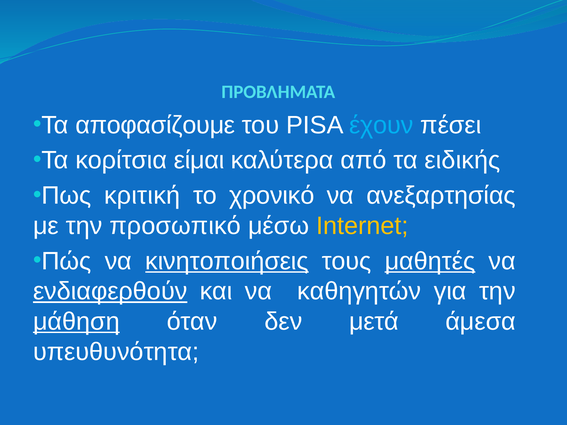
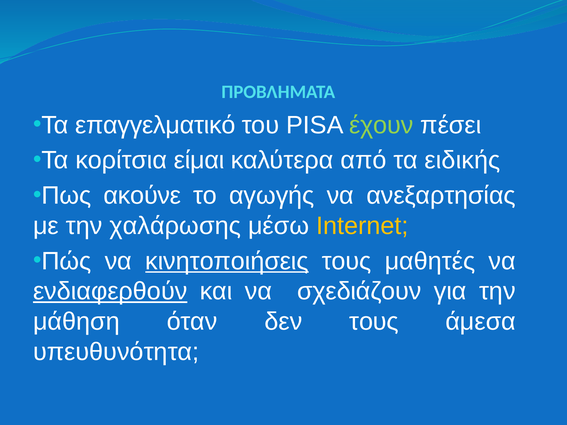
αποφασίζουμε: αποφασίζουμε -> επαγγελματικό (155, 125)
έχουν colour: light blue -> light green (381, 125)
κριτική: κριτική -> ακούνε (142, 196)
χρονικό: χρονικό -> αγωγής (272, 196)
προσωπικό: προσωπικό -> χαλάρωσης (175, 226)
μαθητές underline: present -> none (430, 261)
καθηγητών: καθηγητών -> σχεδιάζουν (359, 292)
μάθηση underline: present -> none (76, 322)
δεν μετά: μετά -> τους (374, 322)
